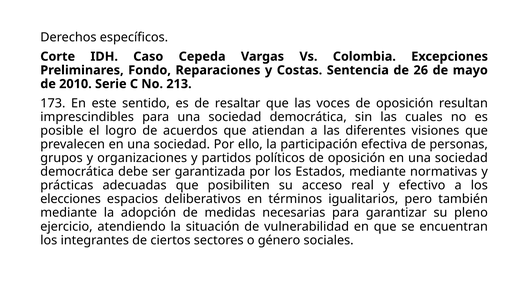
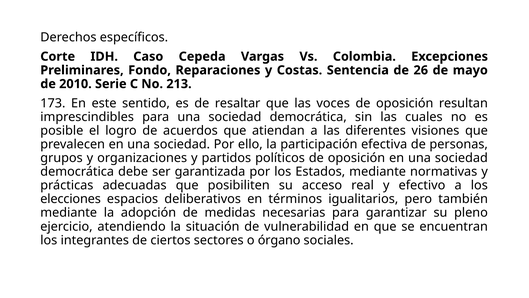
género: género -> órgano (279, 240)
